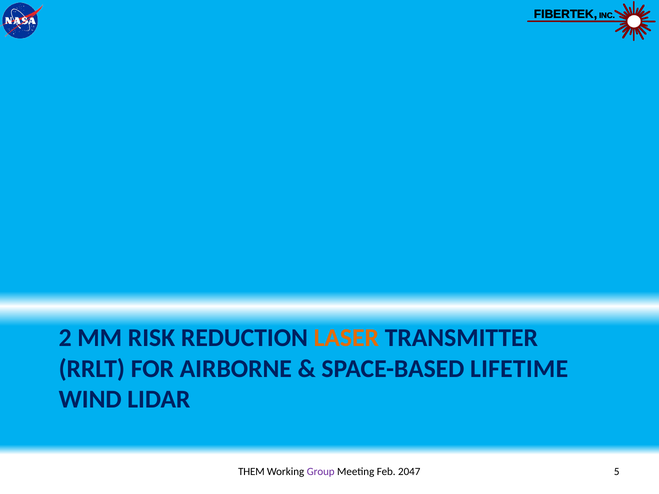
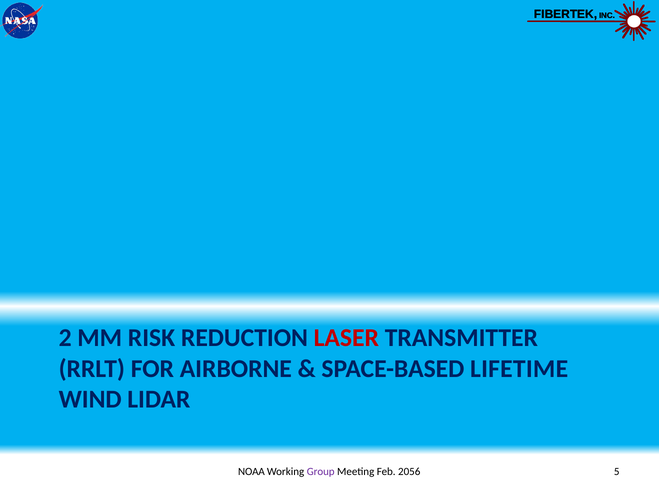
LASER colour: orange -> red (346, 338)
THEM: THEM -> NOAA (251, 472)
2047: 2047 -> 2056 (409, 472)
